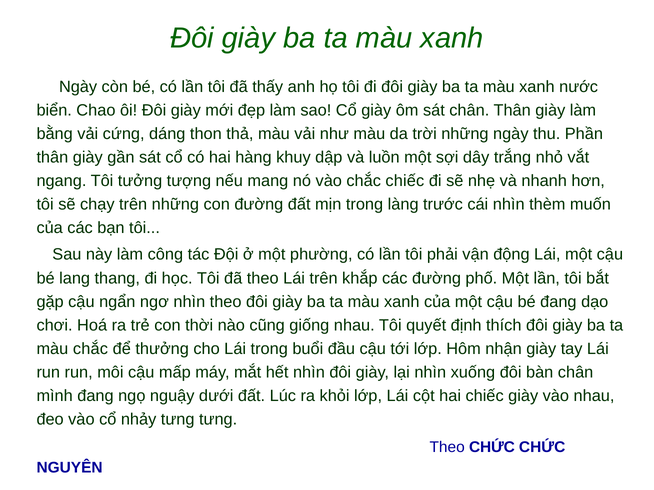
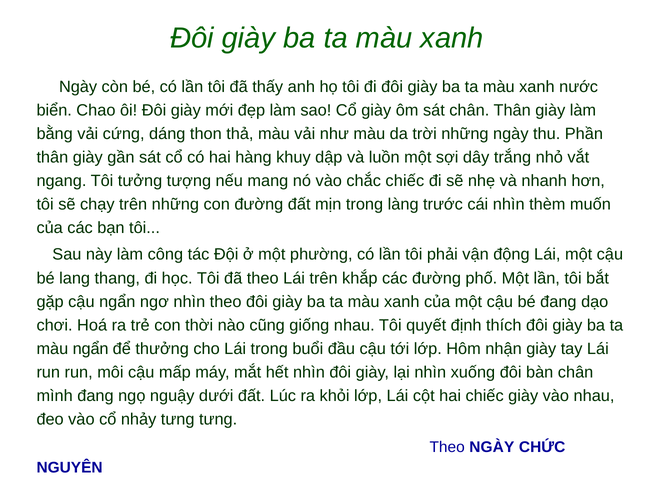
màu chắc: chắc -> ngẩn (91, 349)
Theo CHỨC: CHỨC -> NGÀY (492, 448)
